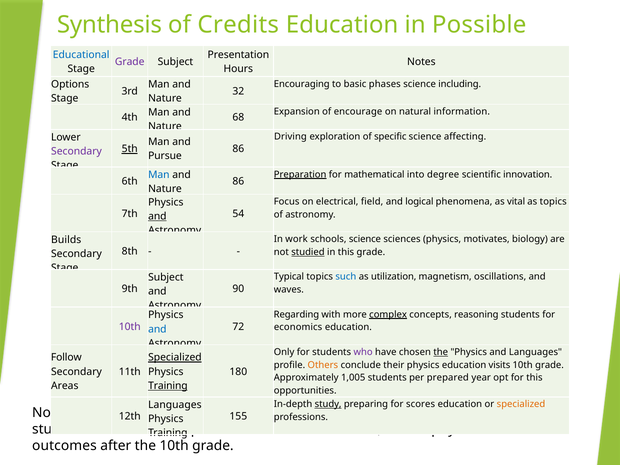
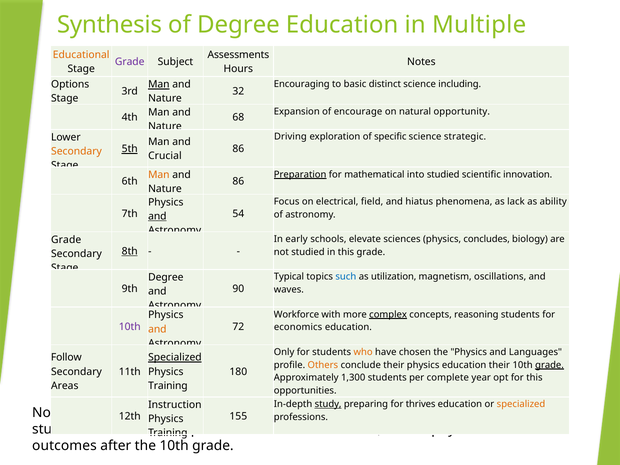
of Credits: Credits -> Degree (238, 25)
Possible: Possible -> Multiple (479, 25)
Educational colour: blue -> orange (81, 55)
Presentation: Presentation -> Assessments (238, 55)
phases: phases -> distinct (385, 84)
Man underline: none -> present (159, 85)
information: information -> opportunity (462, 112)
affecting: affecting -> strategic (465, 137)
Secondary colour: purple -> orange (76, 151)
Pursue: Pursue -> Crucial (165, 156)
into degree: degree -> studied (443, 174)
Man colour: blue -> orange (159, 175)
logical: logical -> hiatus (419, 202)
vital: vital -> lack (516, 202)
as topics: topics -> ability (553, 202)
work: work -> early (297, 239)
schools science: science -> elevate (365, 239)
motivates: motivates -> concludes (487, 239)
Builds: Builds -> Grade (66, 240)
8th underline: none -> present (130, 251)
studied underline: present -> none (308, 252)
Subject: Subject -> Degree (166, 277)
Regarding: Regarding -> Workforce (296, 314)
and colour: blue -> orange (157, 329)
who colour: purple -> orange (363, 352)
the underline: present -> none (441, 352)
education visits: visits -> their (499, 365)
grade underline: none -> present (550, 365)
1,005: 1,005 -> 1,300 (353, 378)
prepared: prepared -> complete (448, 378)
Training underline: present -> none (168, 386)
scores: scores -> thrives (421, 404)
Languages: Languages -> Instruction (175, 405)
